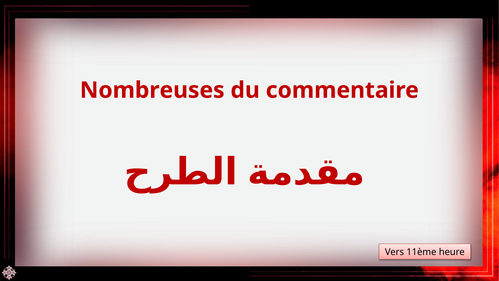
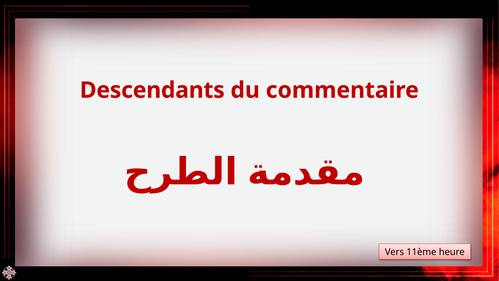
Nombreuses: Nombreuses -> Descendants (152, 90)
